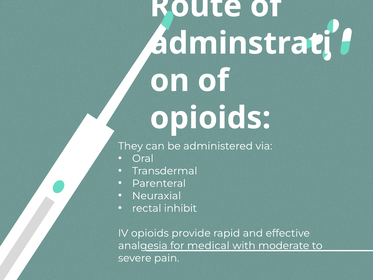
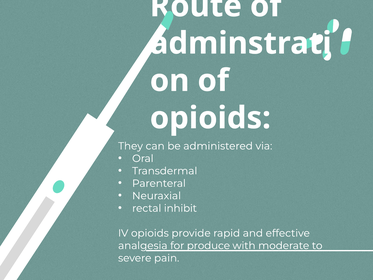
medical: medical -> produce (208, 245)
